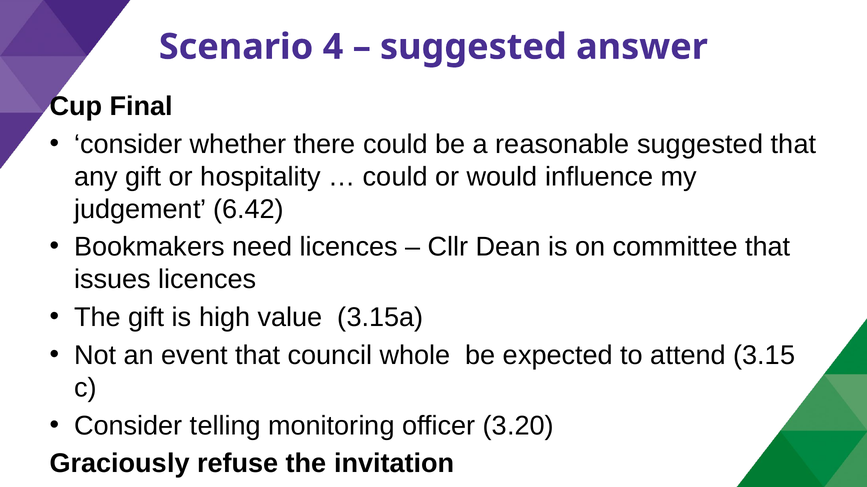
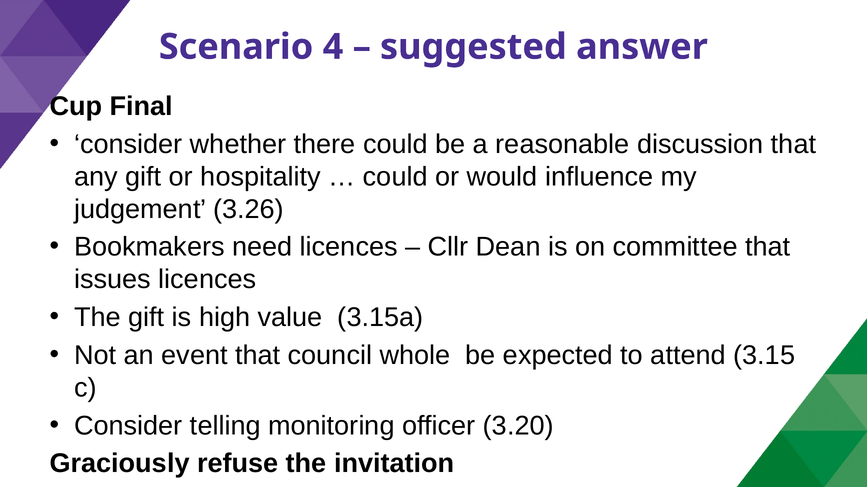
reasonable suggested: suggested -> discussion (700, 144)
6.42: 6.42 -> 3.26 (248, 209)
